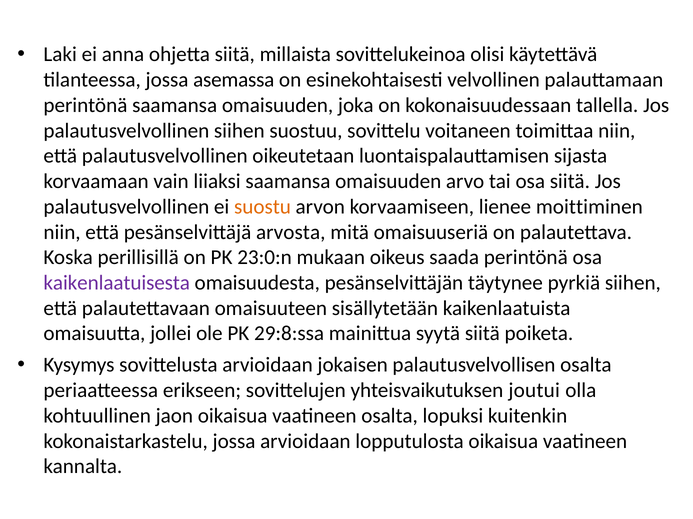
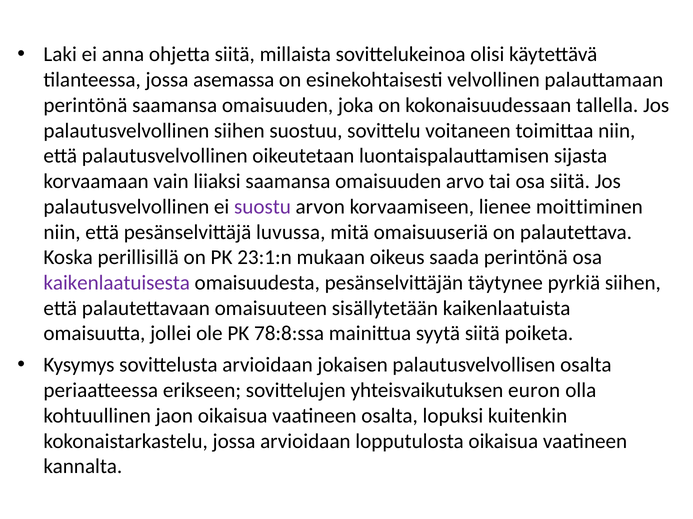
suostu colour: orange -> purple (263, 207)
arvosta: arvosta -> luvussa (291, 232)
23:0:n: 23:0:n -> 23:1:n (265, 258)
29:8:ssa: 29:8:ssa -> 78:8:ssa (289, 334)
joutui: joutui -> euron (534, 391)
